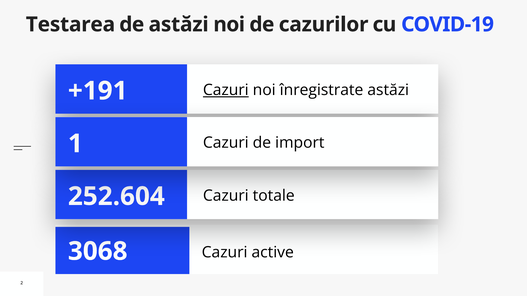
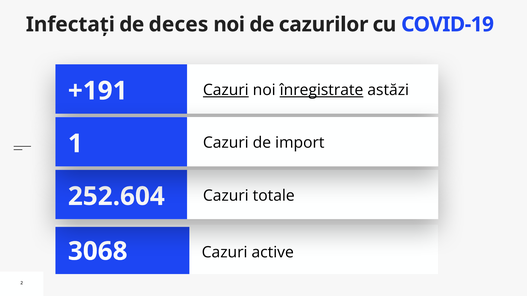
Testarea: Testarea -> Infectați (70, 25)
de astăzi: astăzi -> deces (178, 25)
înregistrate underline: none -> present (322, 90)
